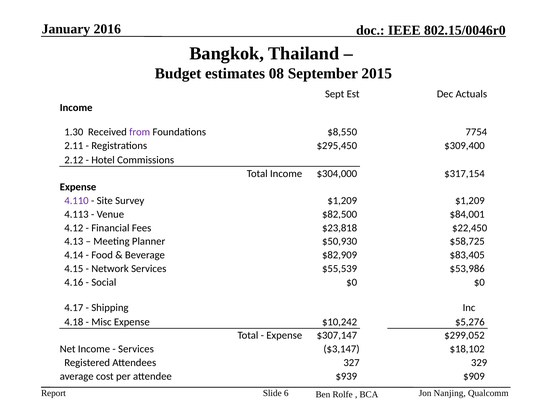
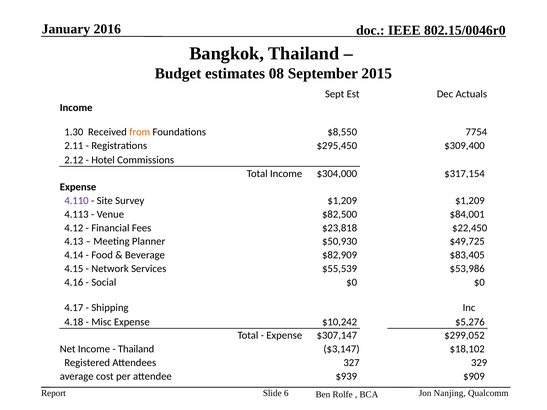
from colour: purple -> orange (140, 132)
$58,725: $58,725 -> $49,725 (467, 242)
Services: Services -> Thailand (136, 349)
